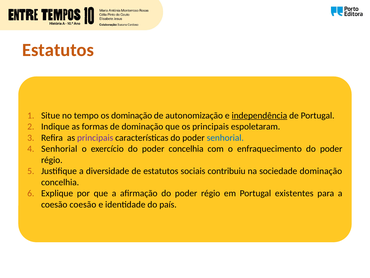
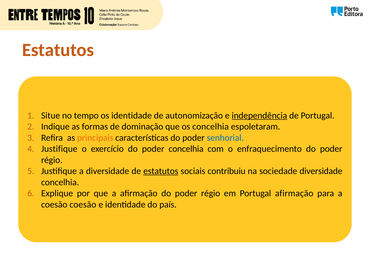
os dominação: dominação -> identidade (132, 115)
os principais: principais -> concelhia (211, 126)
principais colour: purple -> orange (95, 137)
Senhorial: Senhorial -> Justifique (59, 149)
estatutos underline: none -> present (161, 171)
sociedade dominação: dominação -> diversidade (321, 171)
Portugal existentes: existentes -> afirmação (294, 193)
